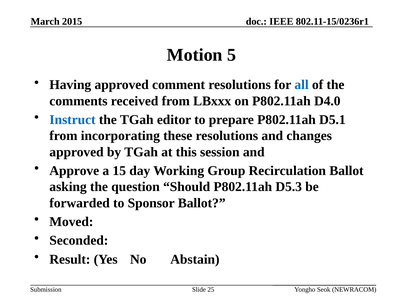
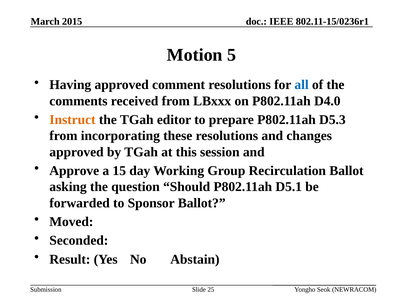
Instruct colour: blue -> orange (73, 120)
D5.1: D5.1 -> D5.3 (332, 120)
D5.3: D5.3 -> D5.1 (289, 187)
